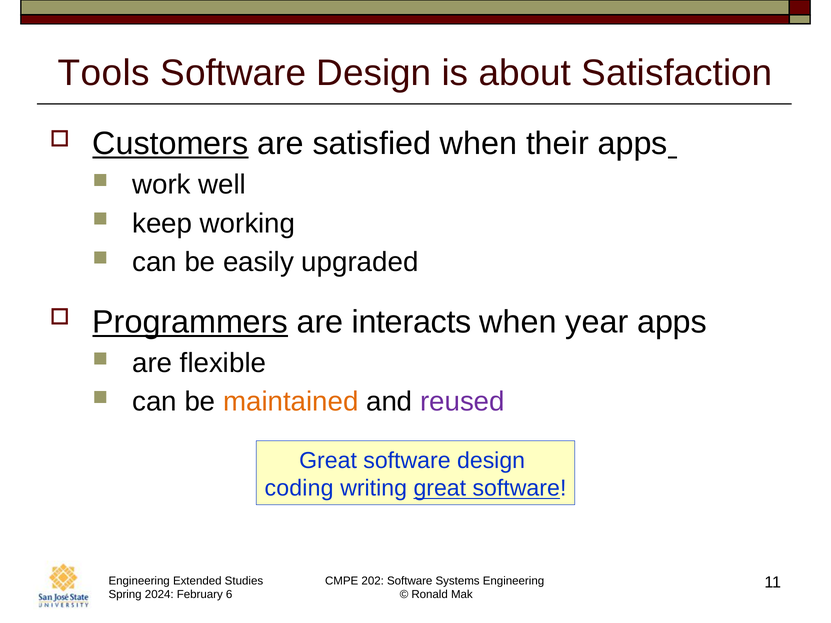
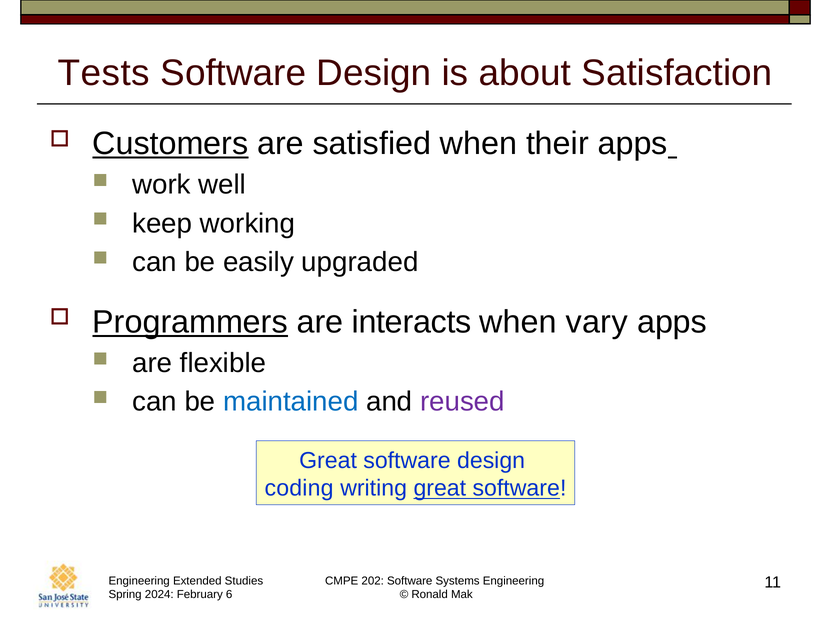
Tools: Tools -> Tests (104, 73)
year: year -> vary (597, 322)
maintained colour: orange -> blue (291, 402)
